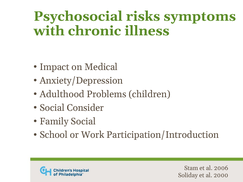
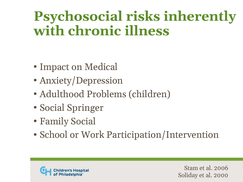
symptoms: symptoms -> inherently (200, 16)
Consider: Consider -> Springer (85, 108)
Participation/Introduction: Participation/Introduction -> Participation/Intervention (163, 135)
